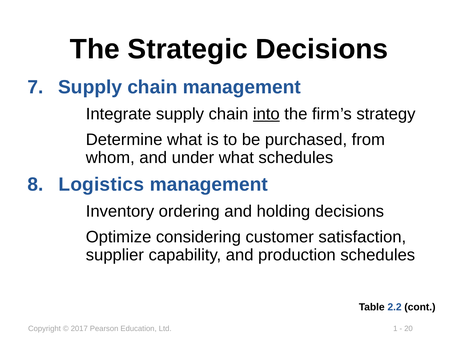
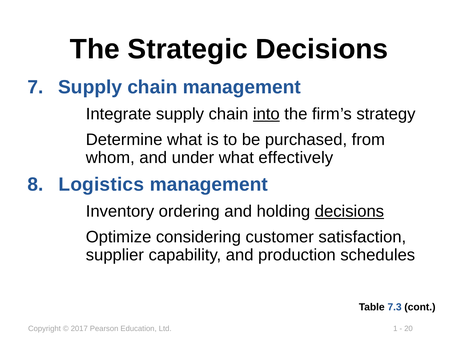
what schedules: schedules -> effectively (296, 158)
decisions underline: none -> present (349, 211)
2.2: 2.2 -> 7.3 (395, 307)
